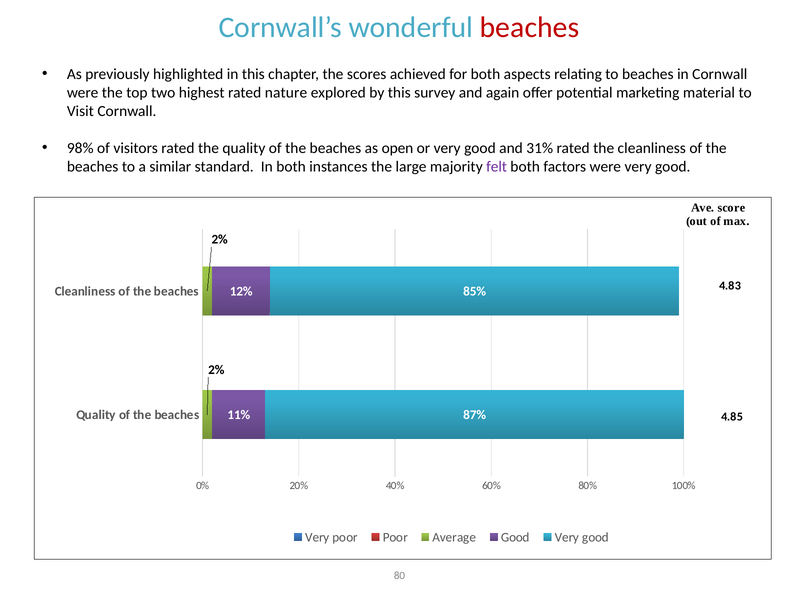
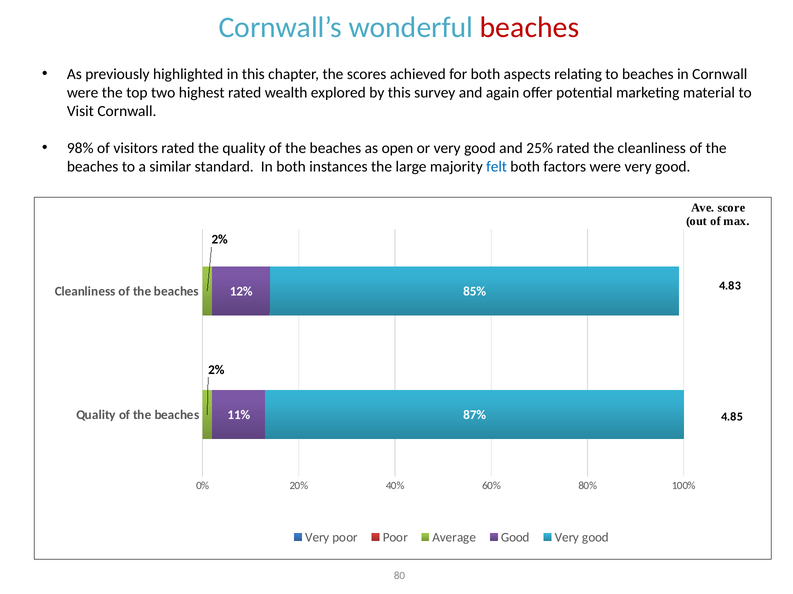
nature: nature -> wealth (286, 93)
31%: 31% -> 25% (540, 148)
felt colour: purple -> blue (497, 167)
